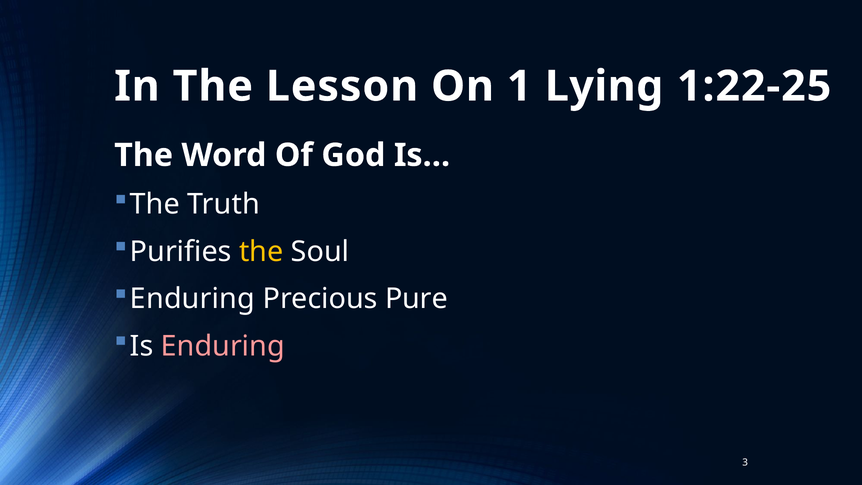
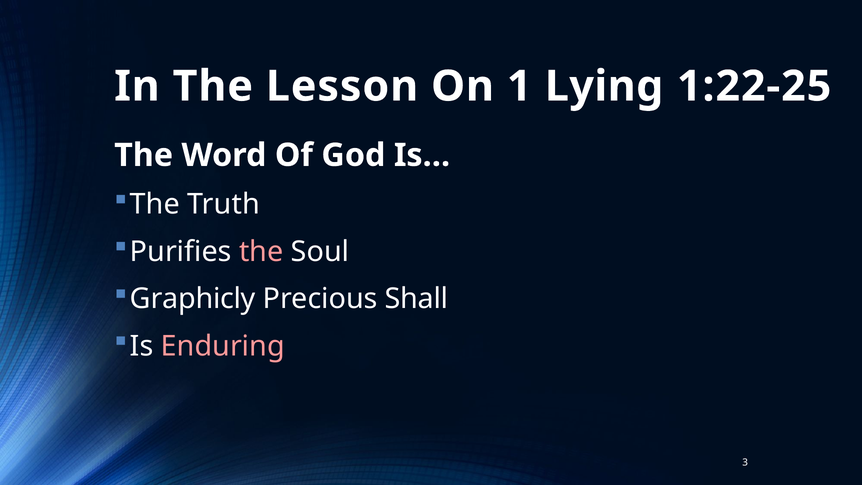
the colour: yellow -> pink (261, 252)
Enduring: Enduring -> Graphicly (193, 299)
Pure: Pure -> Shall (417, 299)
